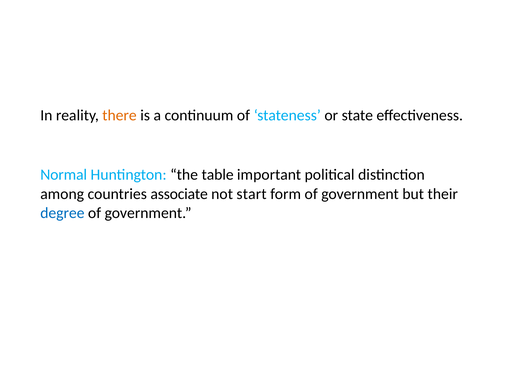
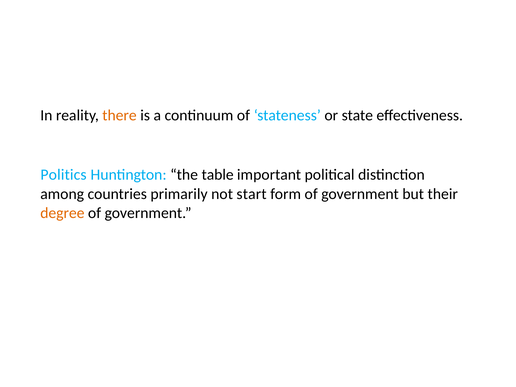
Normal: Normal -> Politics (64, 175)
associate: associate -> primarily (179, 194)
degree colour: blue -> orange (62, 213)
